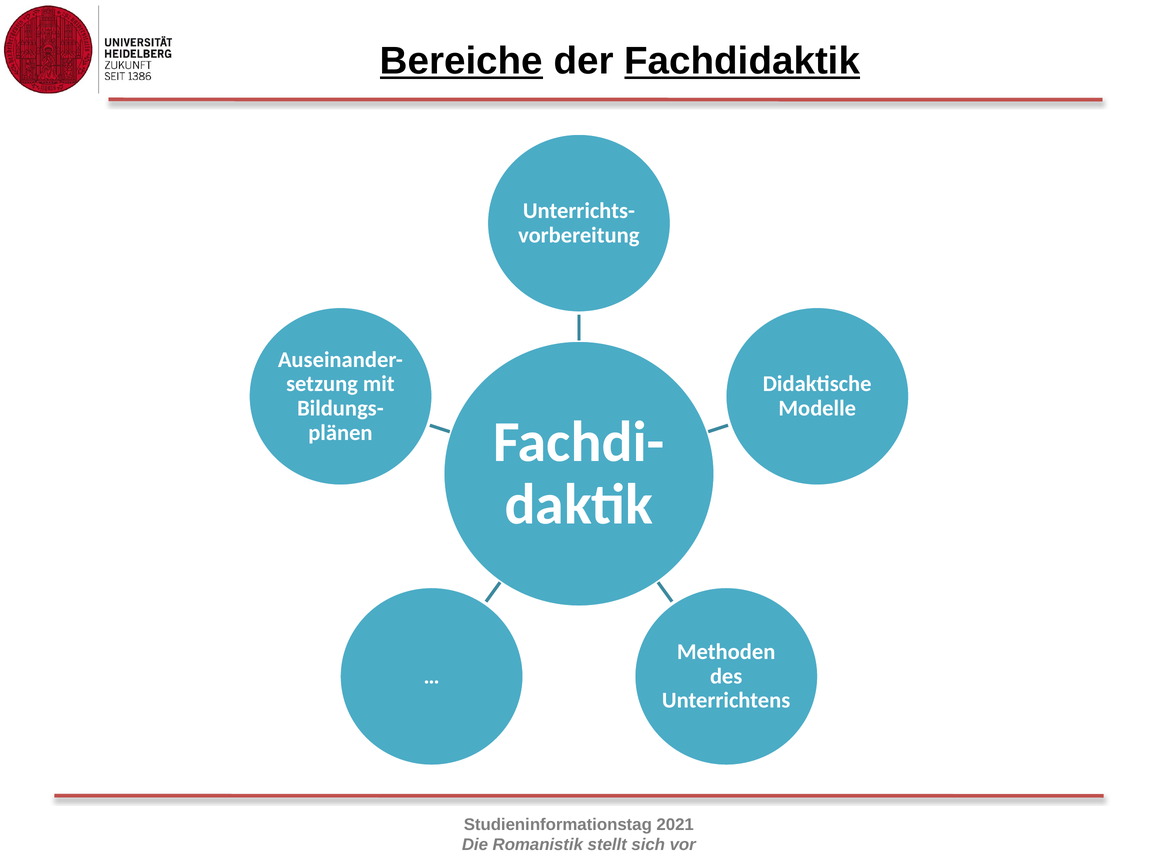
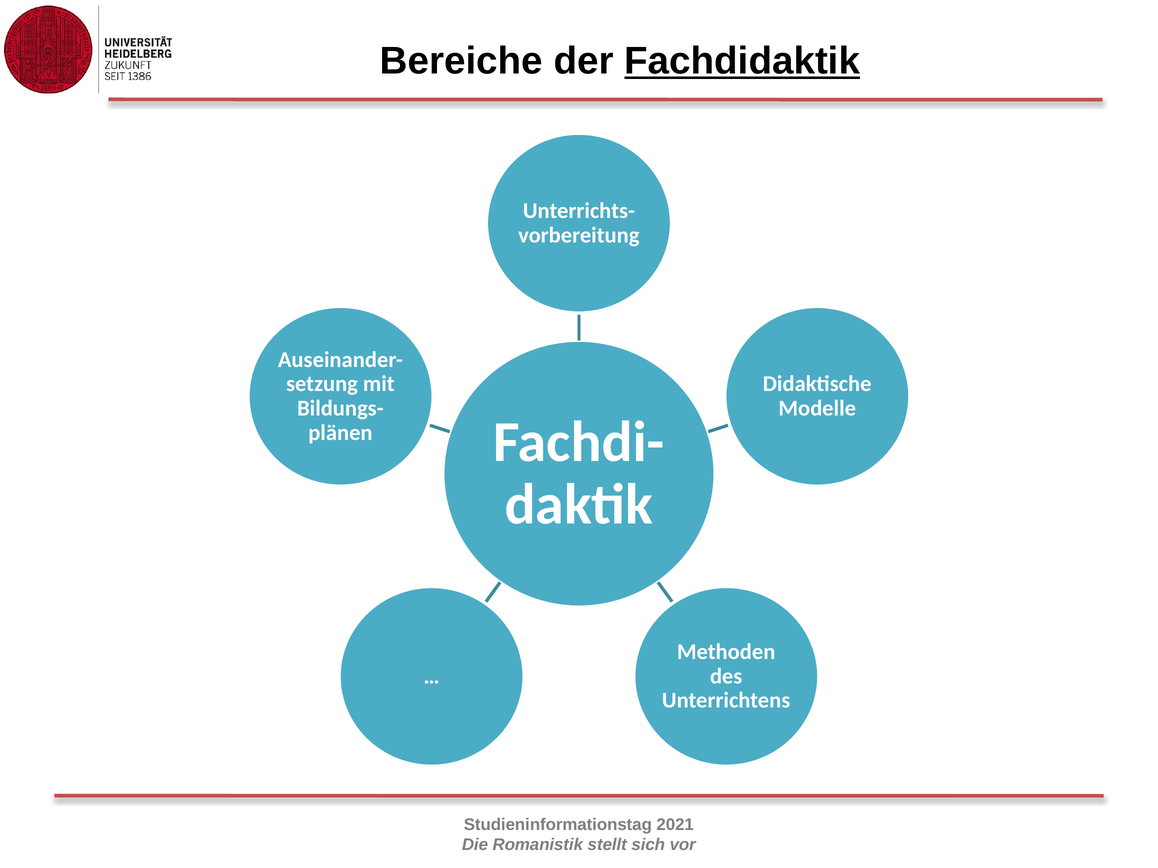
Bereiche underline: present -> none (461, 61)
